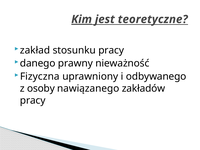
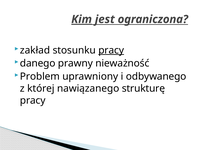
teoretyczne: teoretyczne -> ograniczona (153, 19)
pracy underline: none -> present (111, 50)
Fizyczna: Fizyczna -> Problem (40, 76)
osoby: osoby -> której (41, 88)
zakładów: zakładów -> strukturę (143, 88)
